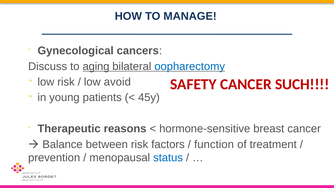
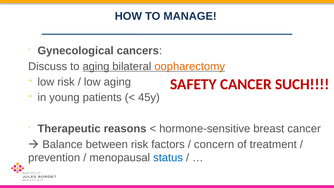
oopharectomy colour: blue -> orange (190, 66)
low avoid: avoid -> aging (117, 82)
function: function -> concern (214, 144)
